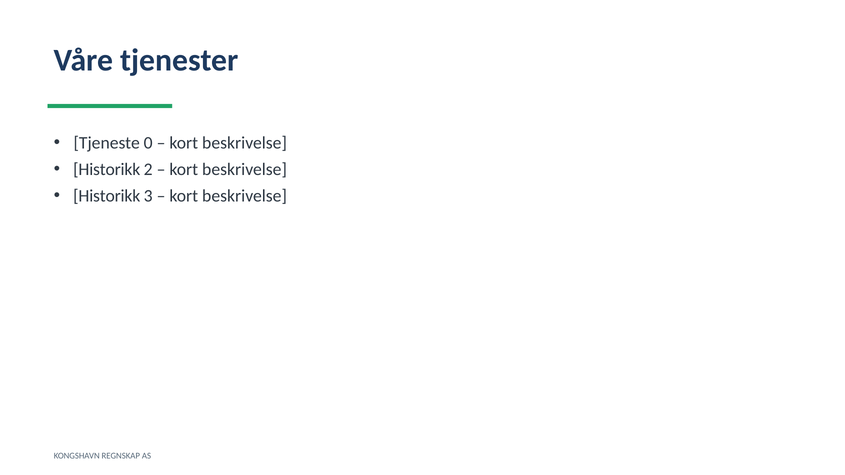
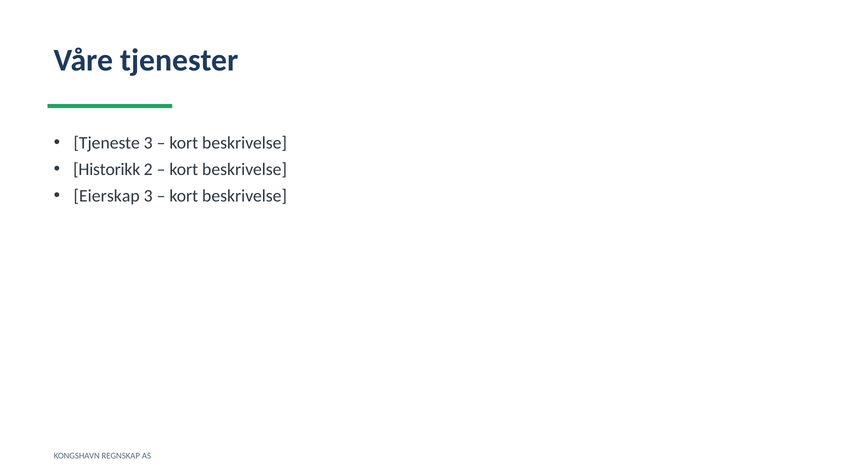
Tjeneste 0: 0 -> 3 (148, 143)
Historikk: Historikk -> Eierskap (107, 196)
